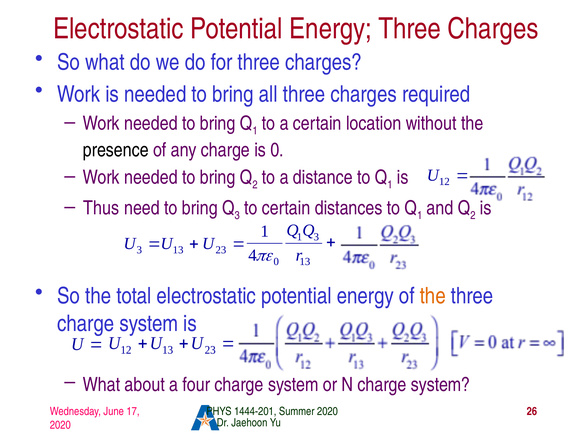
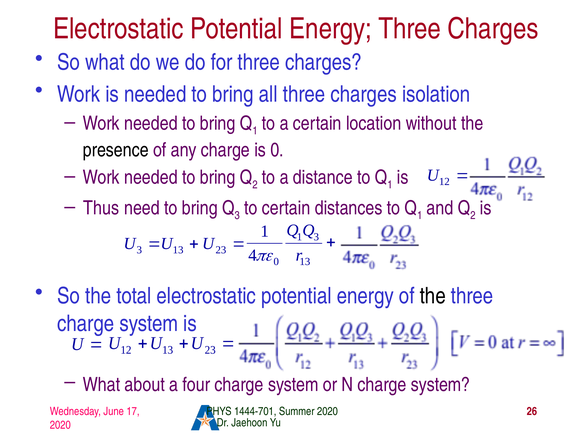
required: required -> isolation (436, 94)
the colour: orange -> black (433, 296)
1444-201: 1444-201 -> 1444-701 (255, 412)
